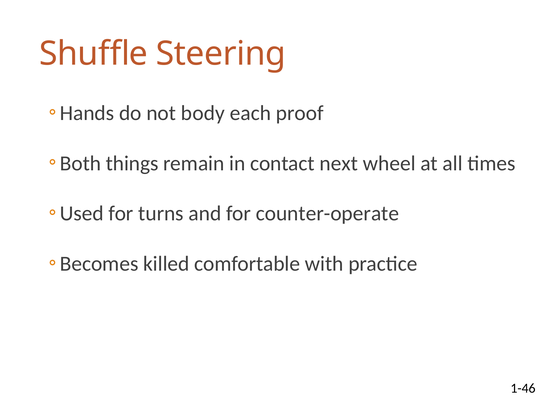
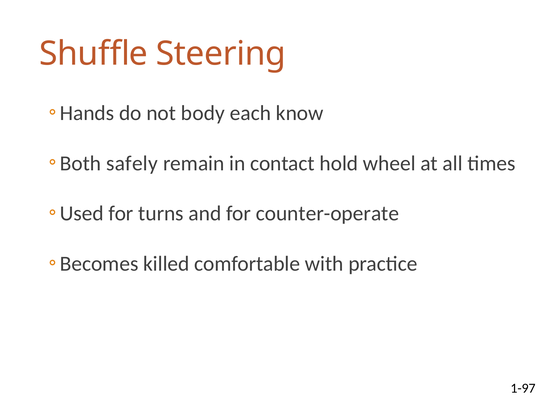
proof: proof -> know (300, 113)
things: things -> safely (132, 163)
next: next -> hold (339, 163)
1-46: 1-46 -> 1-97 (523, 388)
